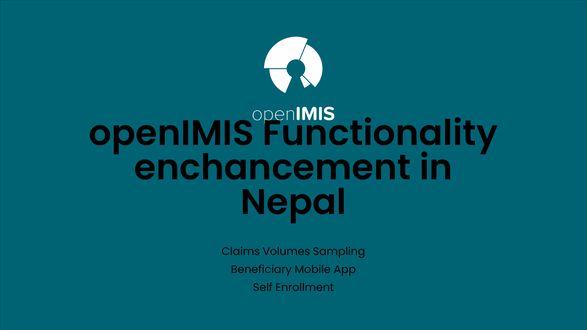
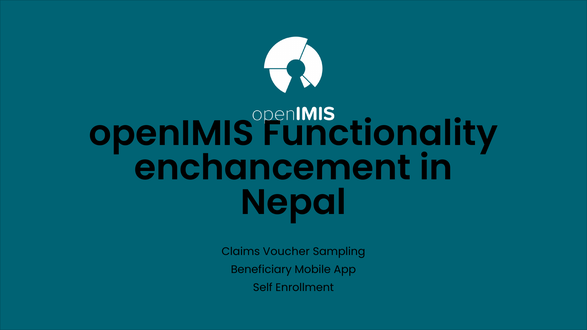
Volumes: Volumes -> Voucher (286, 252)
